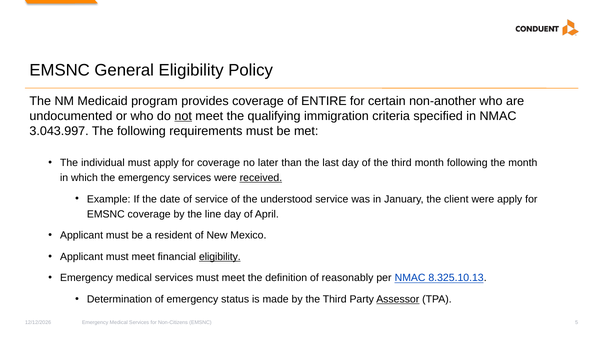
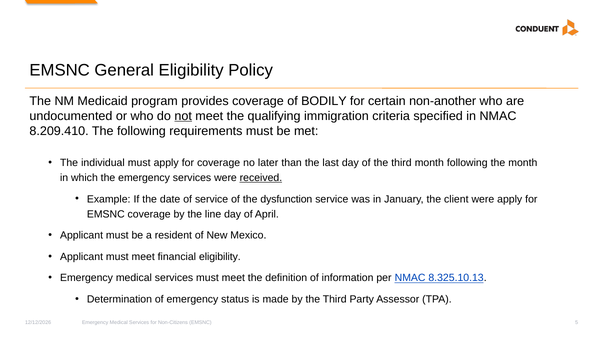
ENTIRE: ENTIRE -> BODILY (324, 101)
3.043.997: 3.043.997 -> 8.209.410 (59, 131)
understood: understood -> dysfunction (286, 199)
eligibility underline: present -> none (220, 257)
reasonably: reasonably -> information (348, 278)
Assessor underline: present -> none (398, 300)
